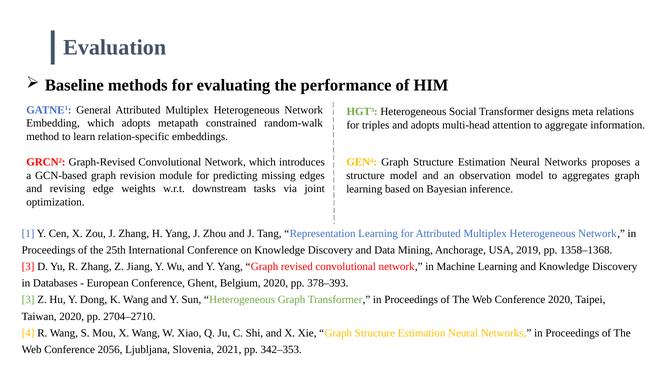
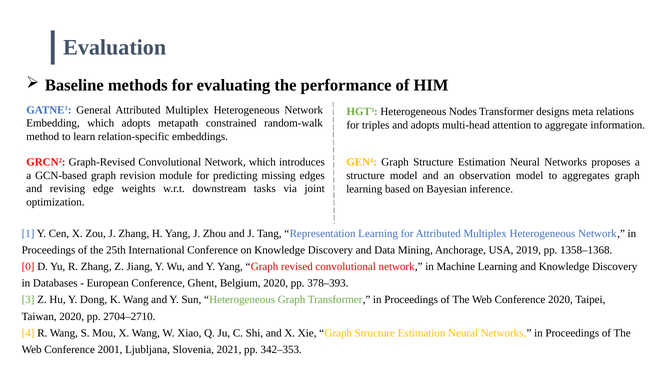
Social: Social -> Nodes (463, 112)
3: 3 -> 0 (28, 266)
2056: 2056 -> 2001 (110, 349)
